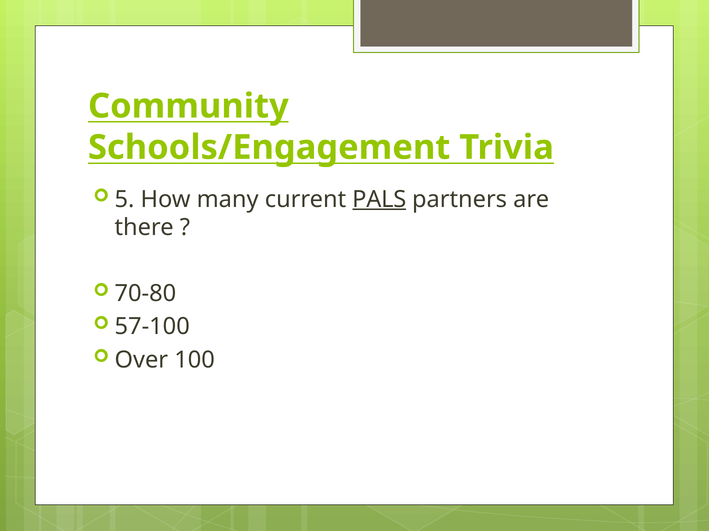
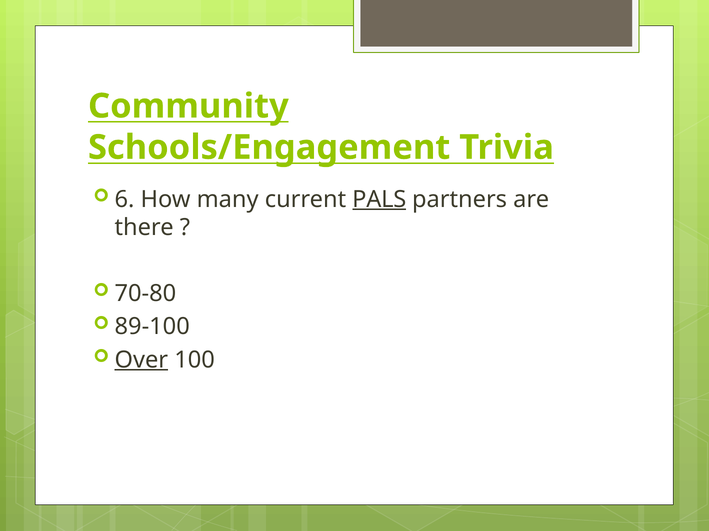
5: 5 -> 6 (125, 200)
57-100: 57-100 -> 89-100 (152, 327)
Over underline: none -> present (141, 360)
